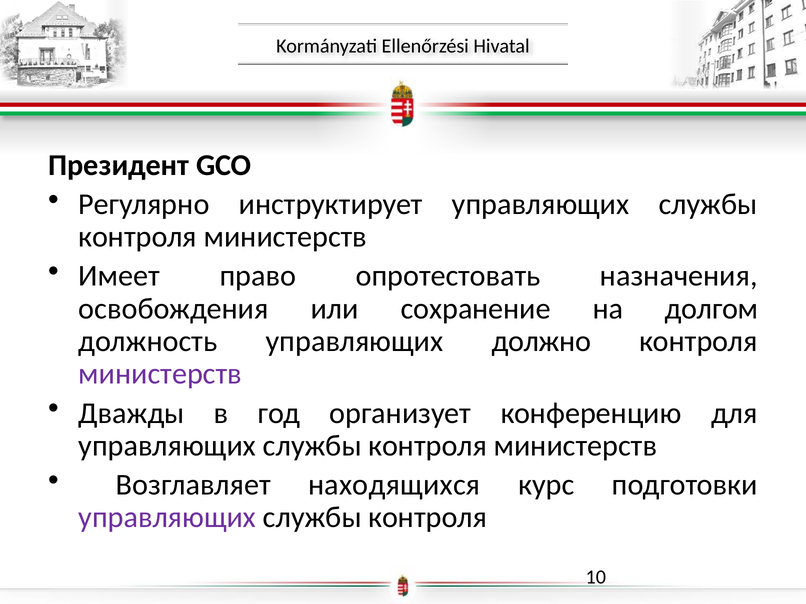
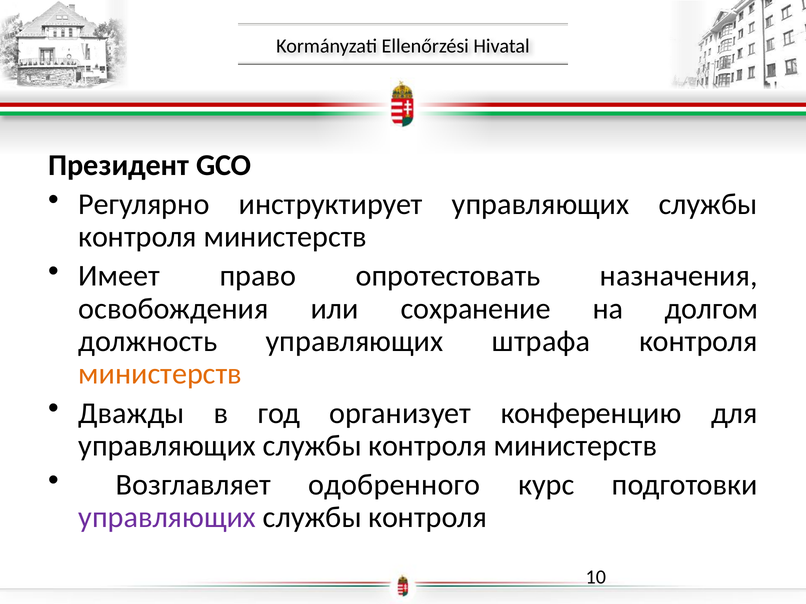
должно: должно -> штрафа (541, 342)
министерств colour: purple -> orange (160, 374)
находящихся: находящихся -> одобренного (394, 485)
